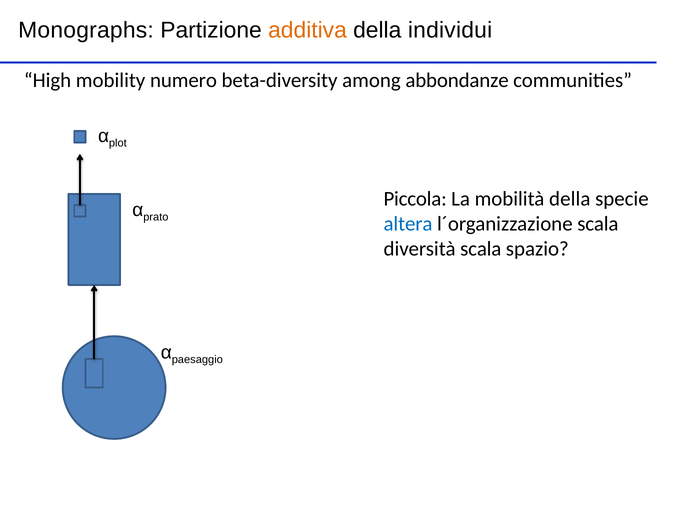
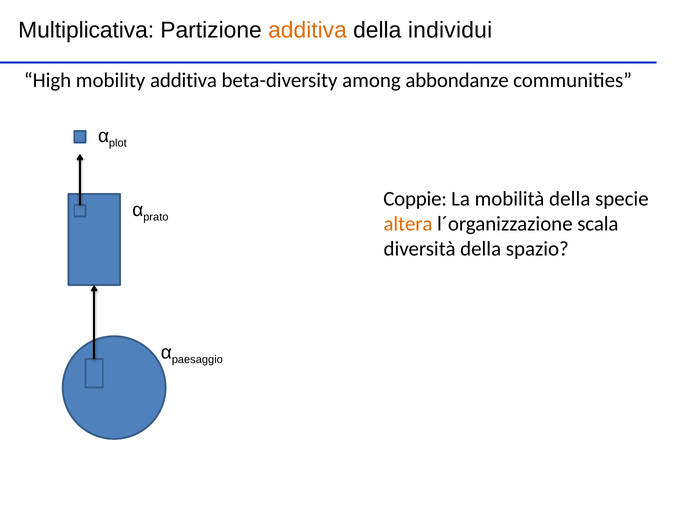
Monographs: Monographs -> Multiplicativa (86, 30)
mobility numero: numero -> additiva (184, 80)
Piccola: Piccola -> Coppie (415, 199)
altera colour: blue -> orange (408, 224)
diversità scala: scala -> della (481, 249)
